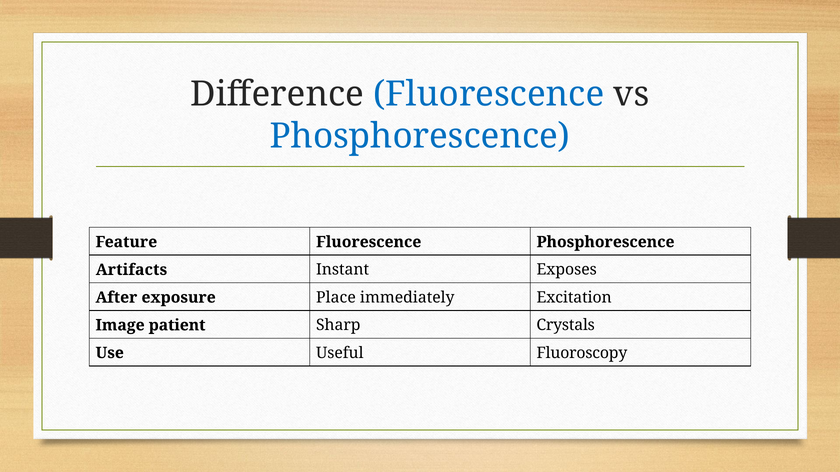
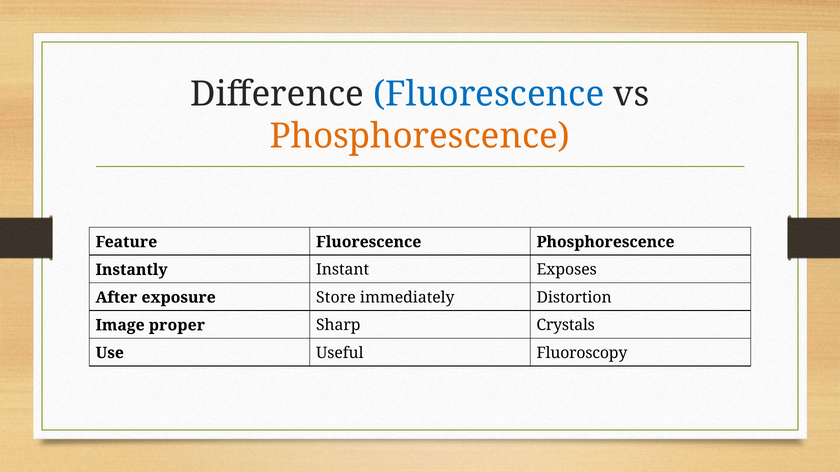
Phosphorescence colour: blue -> orange (420, 136)
Artifacts: Artifacts -> Instantly (132, 270)
Place: Place -> Store (336, 298)
Excitation: Excitation -> Distortion (574, 298)
patient: patient -> proper (177, 325)
